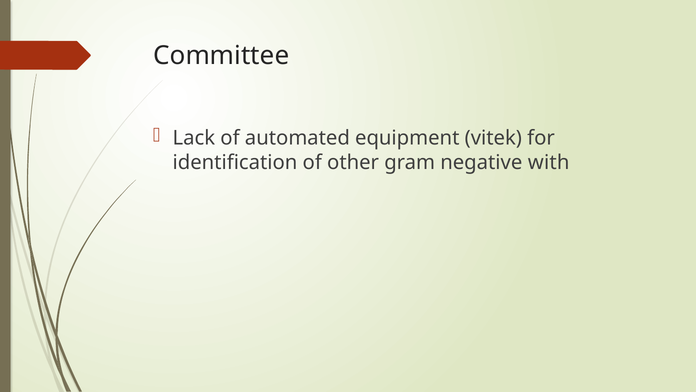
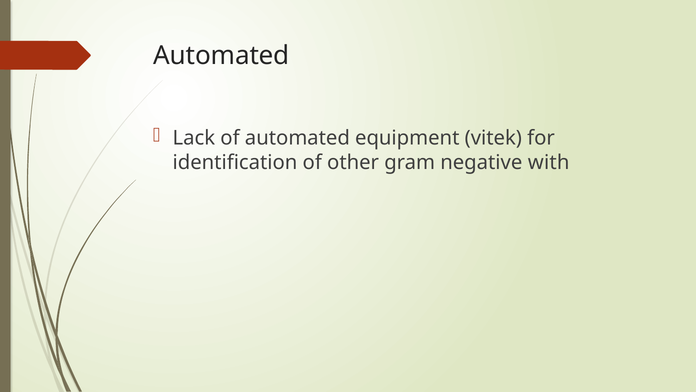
Committee: Committee -> Automated (221, 56)
